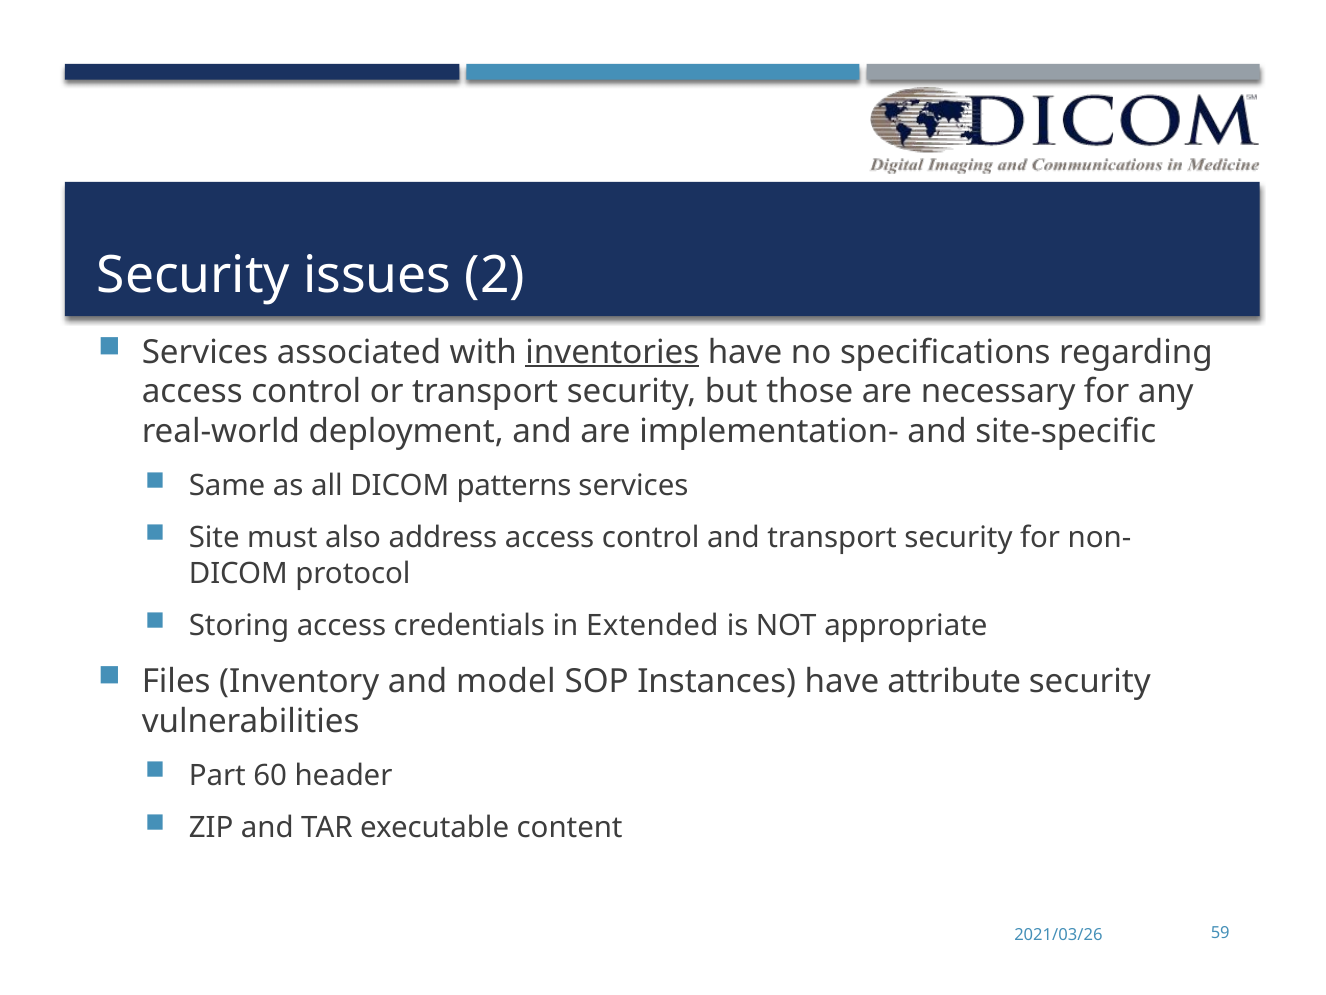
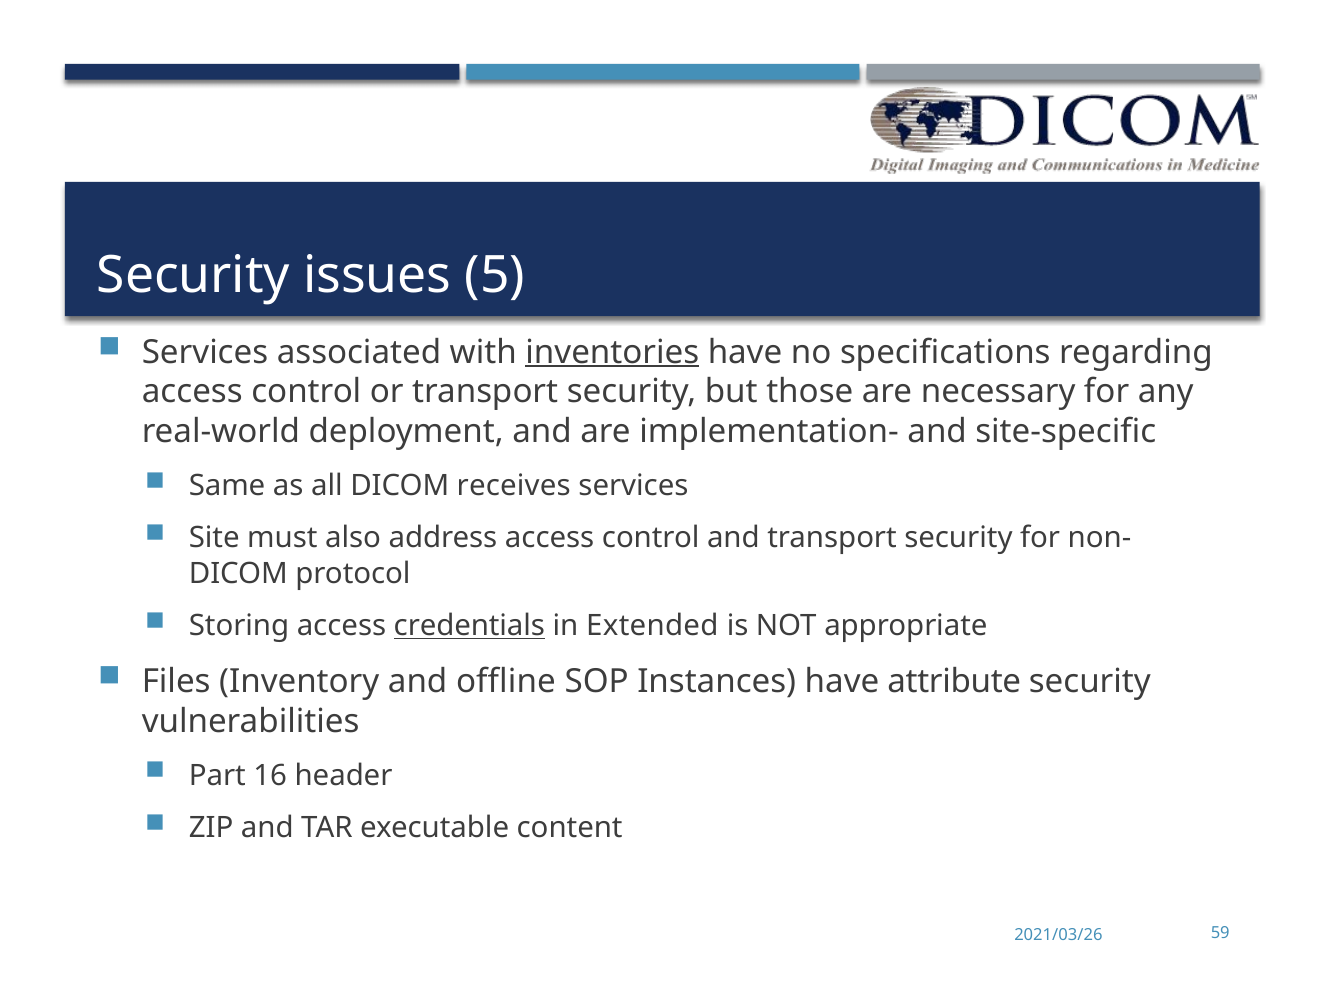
2: 2 -> 5 (495, 275)
patterns: patterns -> receives (514, 486)
credentials underline: none -> present (469, 626)
model: model -> offline (506, 681)
60: 60 -> 16 (270, 775)
